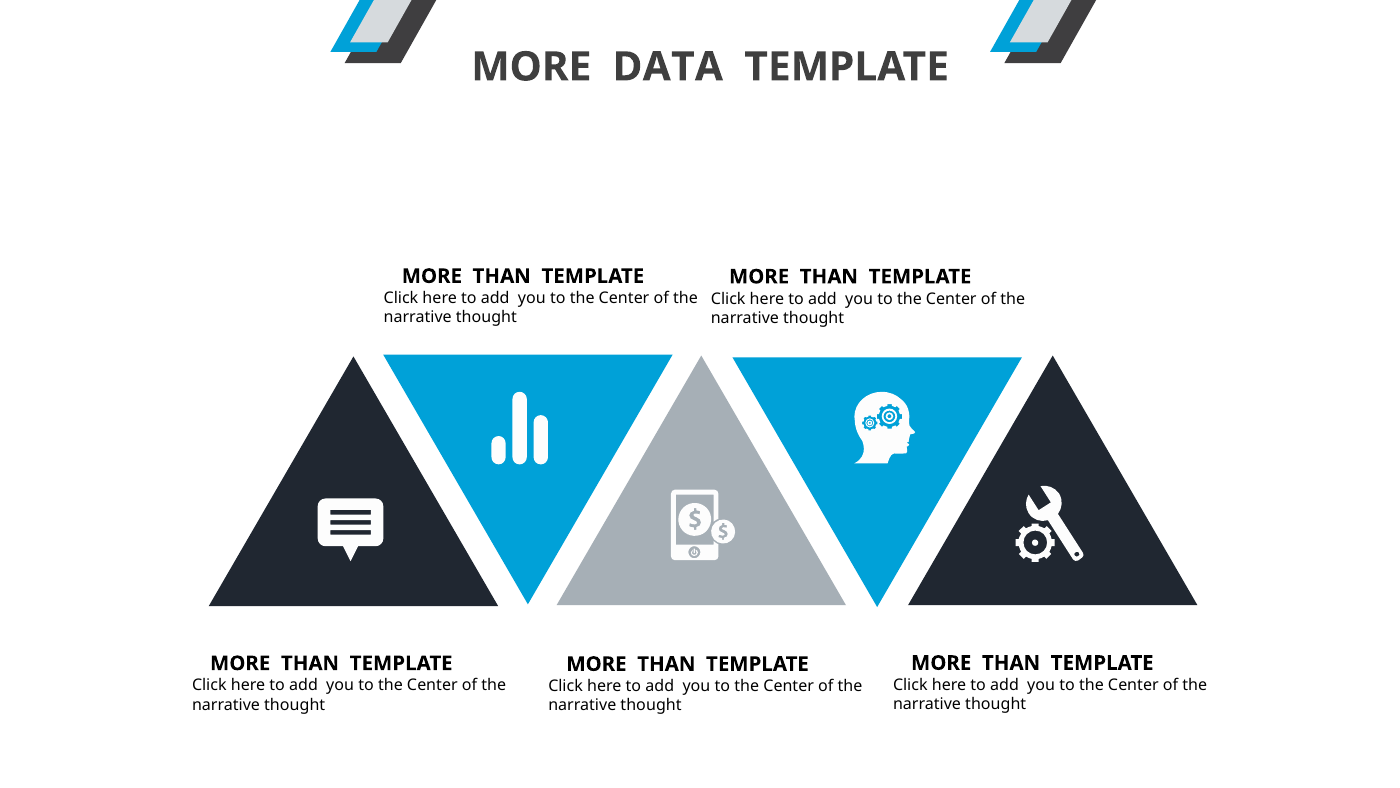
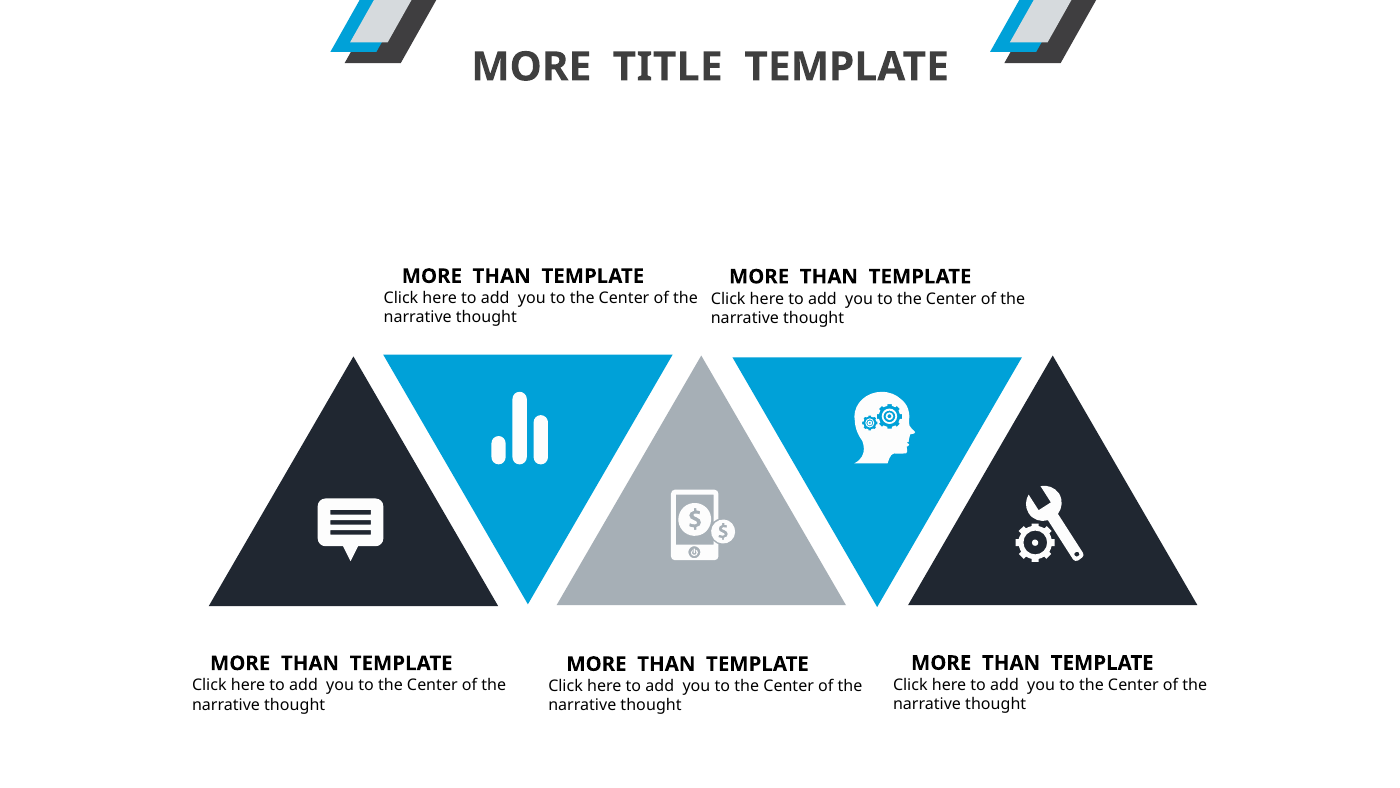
DATA: DATA -> TITLE (668, 67)
